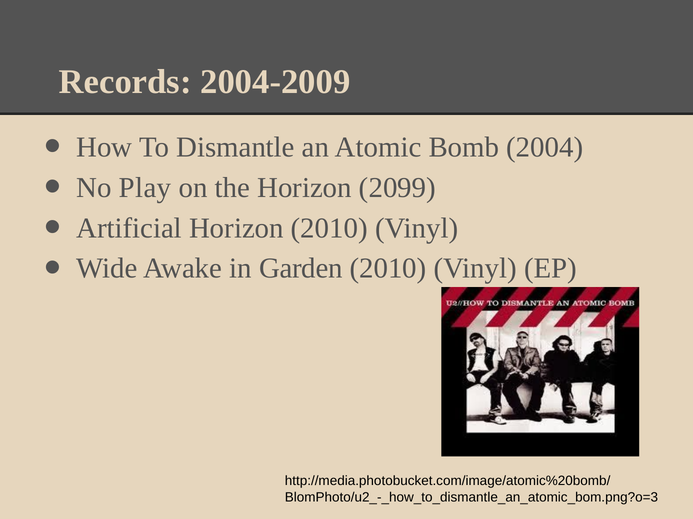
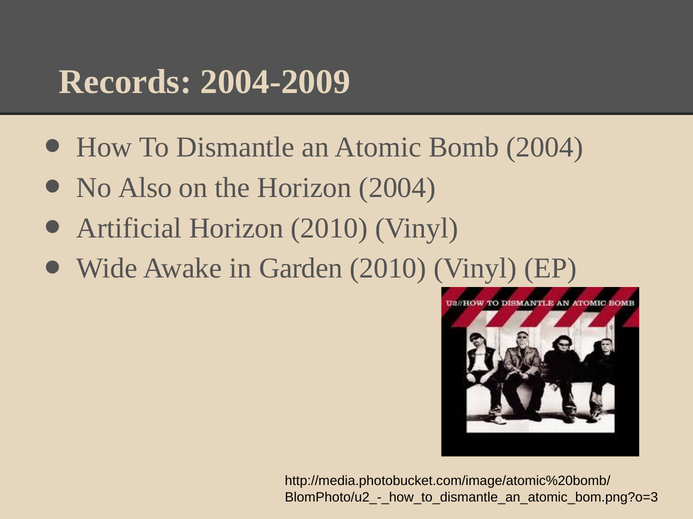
Play: Play -> Also (145, 188)
Horizon 2099: 2099 -> 2004 (397, 188)
